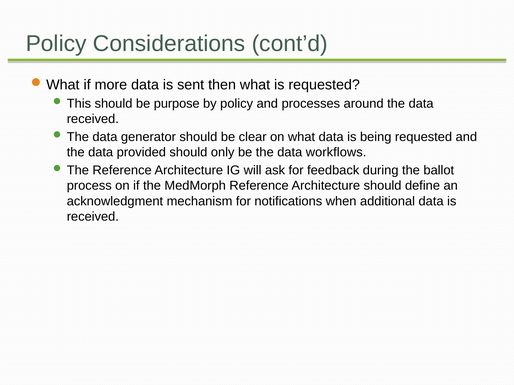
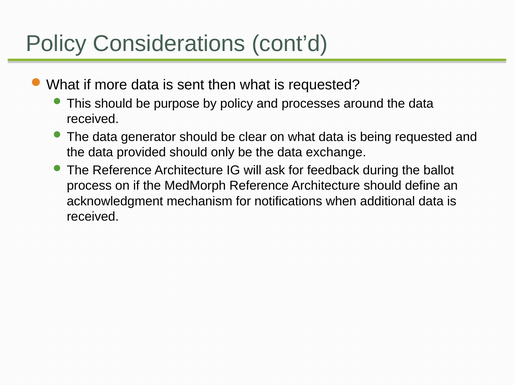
workflows: workflows -> exchange (336, 153)
